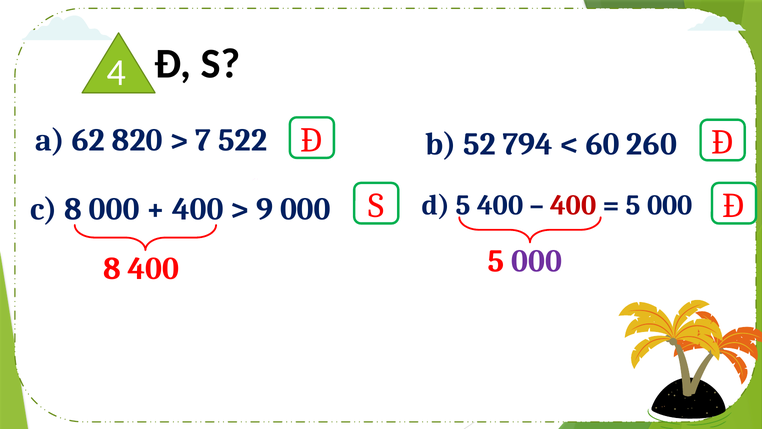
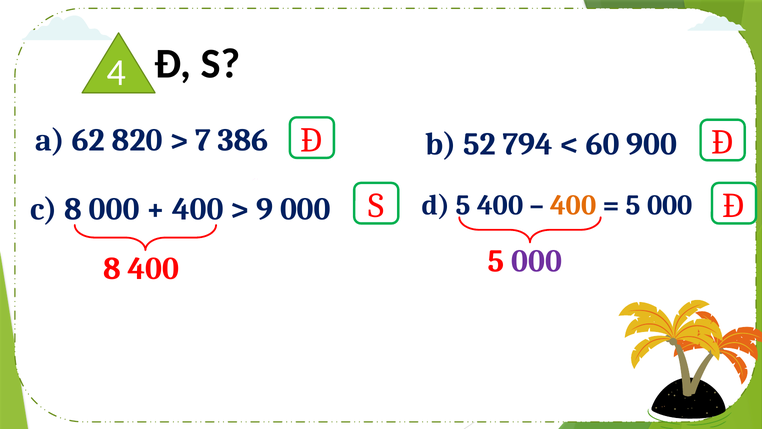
522: 522 -> 386 (243, 140)
260: 260 -> 900 (652, 144)
400 colour: red -> orange (573, 205)
